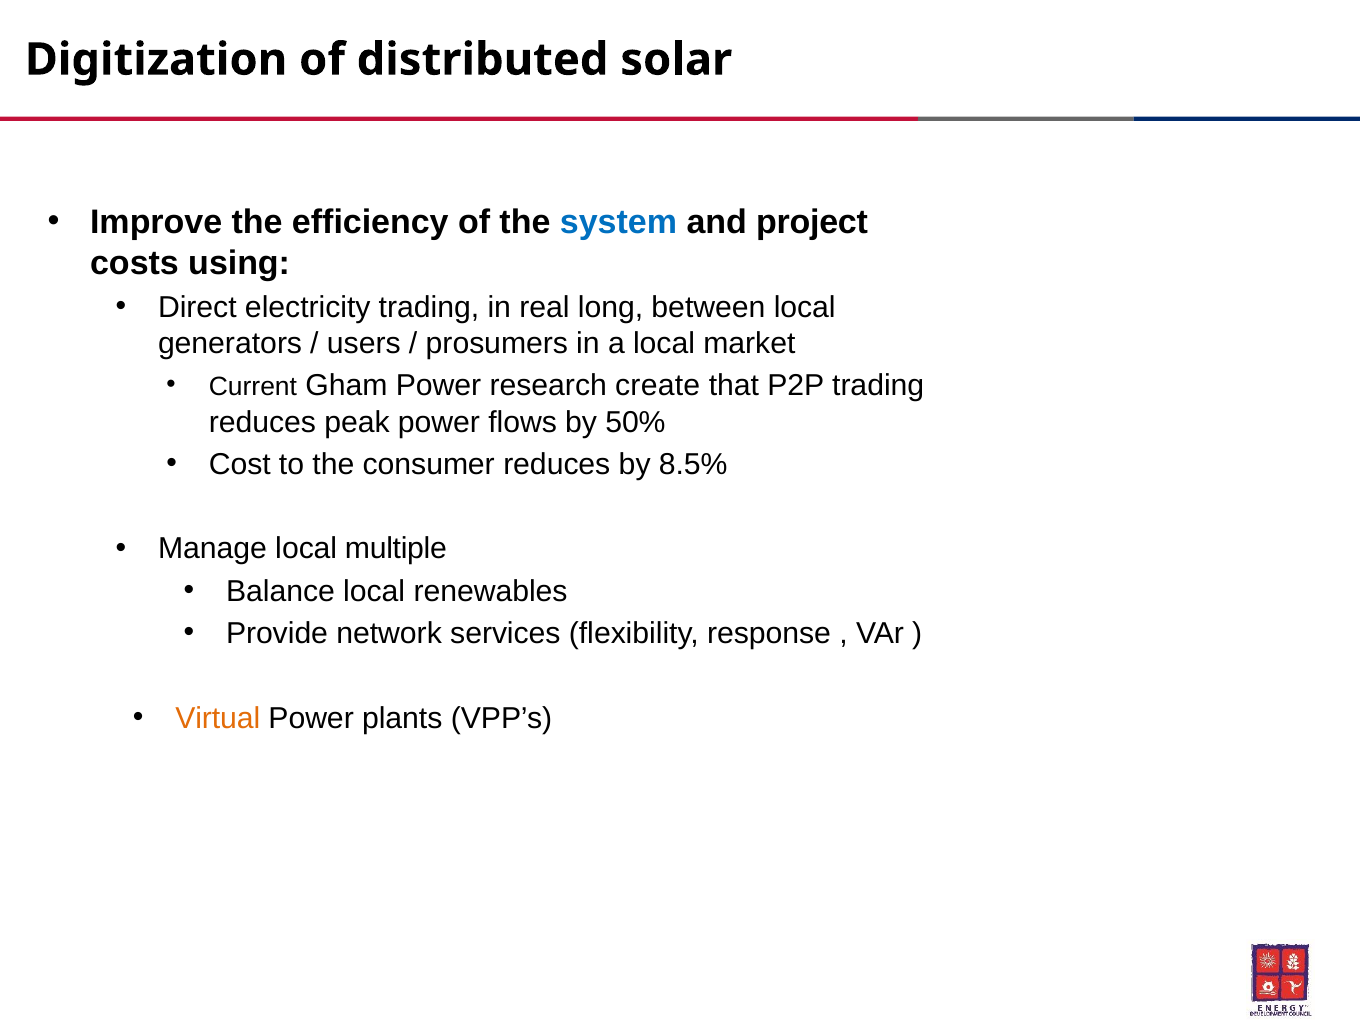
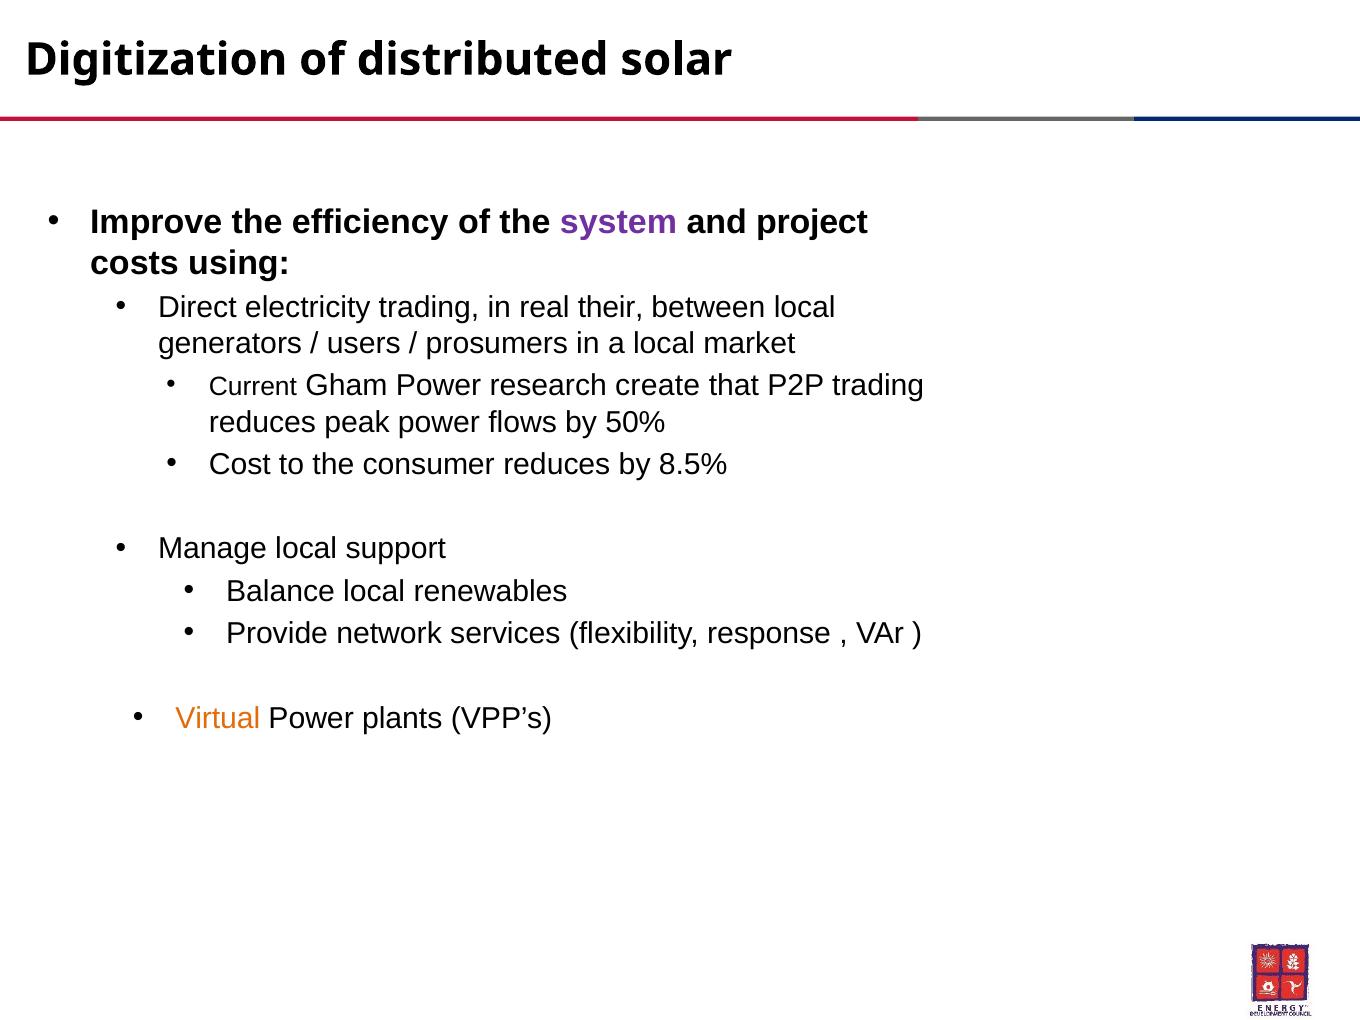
system colour: blue -> purple (618, 222)
long: long -> their (611, 307)
multiple: multiple -> support (396, 549)
